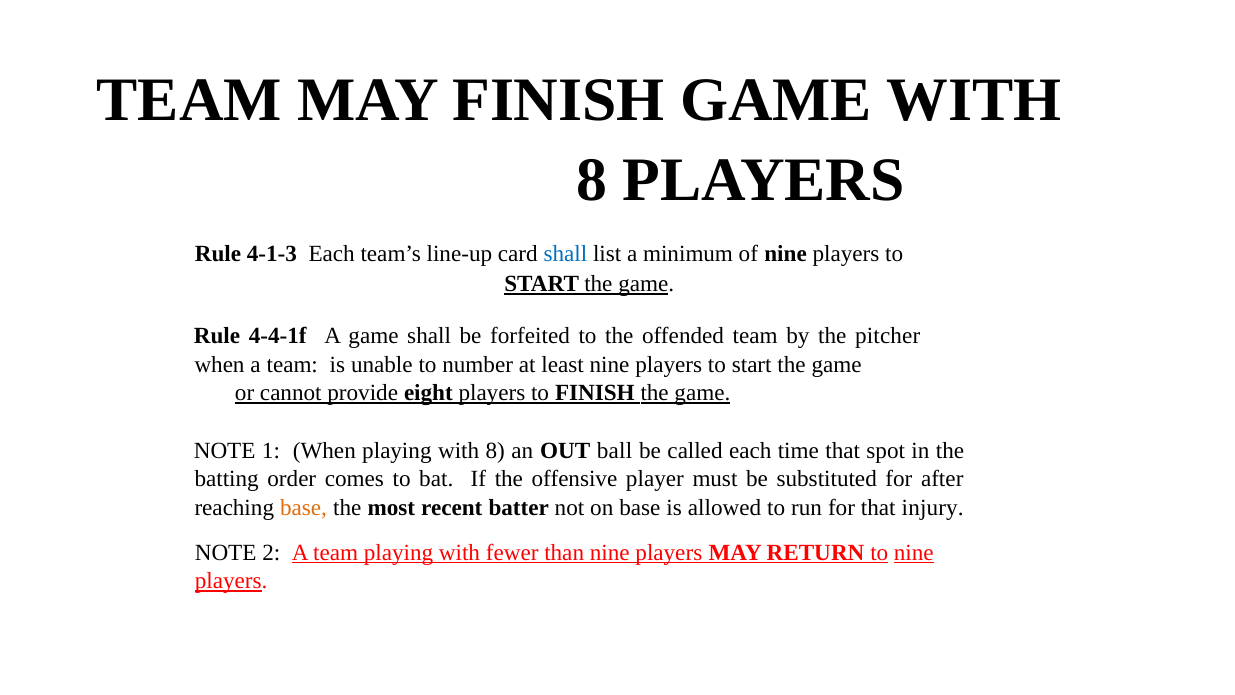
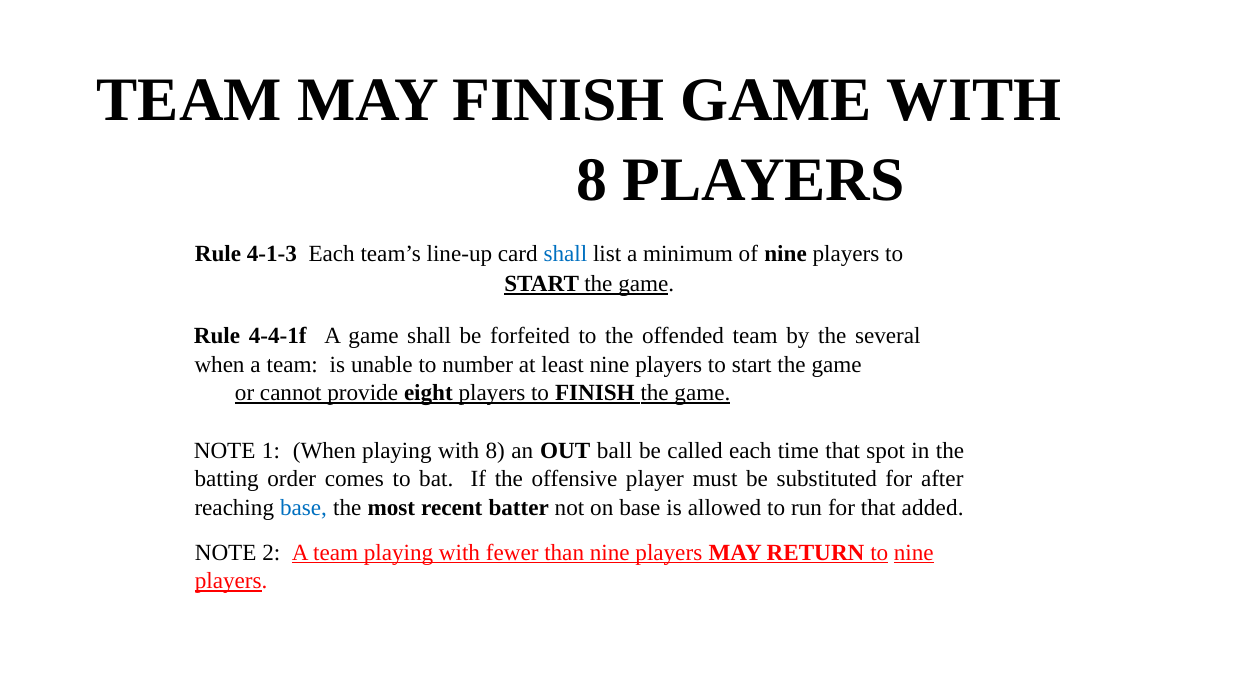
pitcher: pitcher -> several (888, 336)
base colour: orange -> blue (304, 507)
injury: injury -> added (933, 507)
